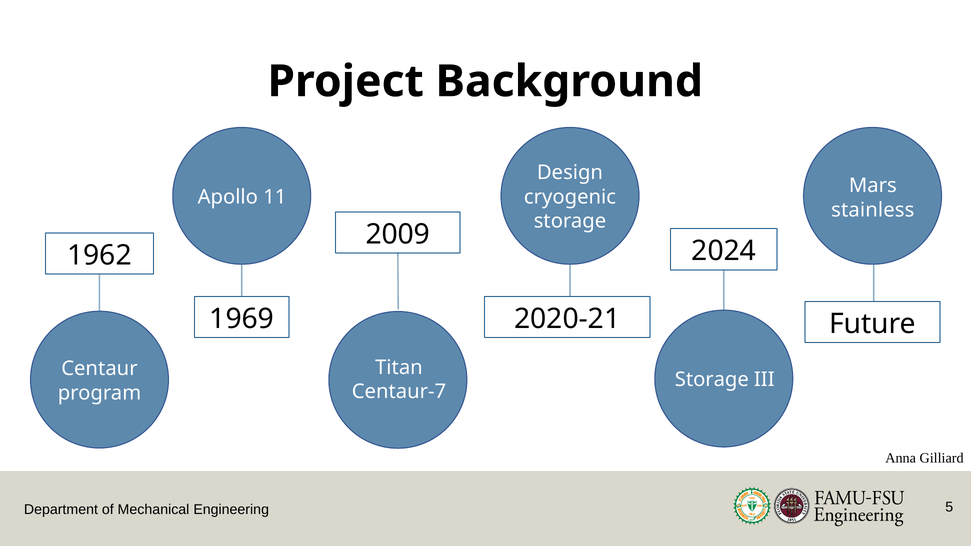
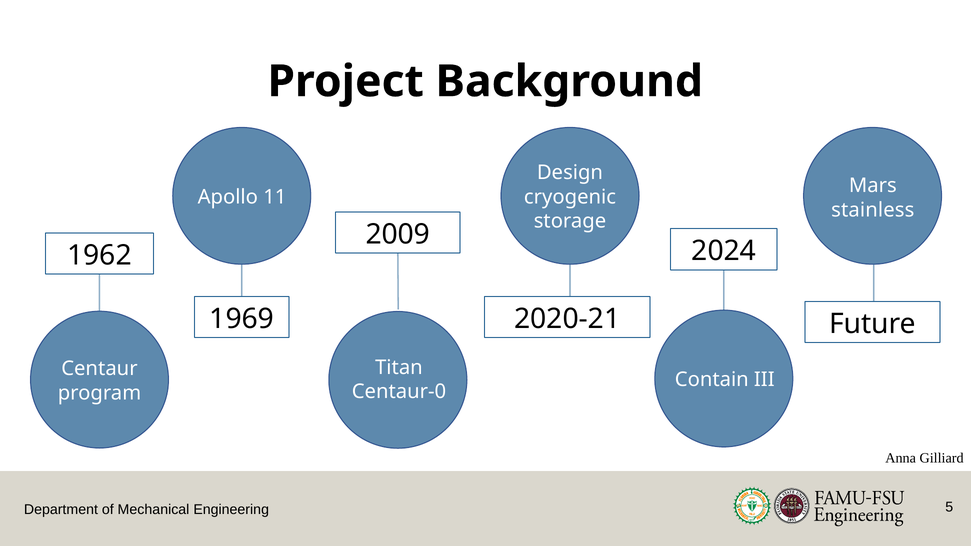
Storage: Storage -> Contain (712, 380)
Centaur-7: Centaur-7 -> Centaur-0 (399, 392)
